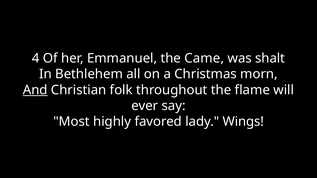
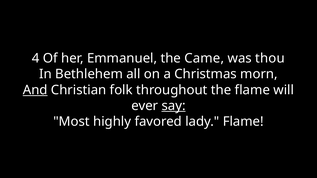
shalt: shalt -> thou (270, 58)
say underline: none -> present (174, 106)
lady Wings: Wings -> Flame (243, 122)
